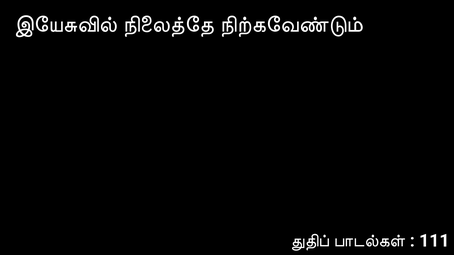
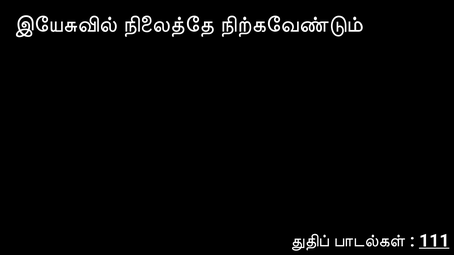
111 underline: none -> present (434, 241)
